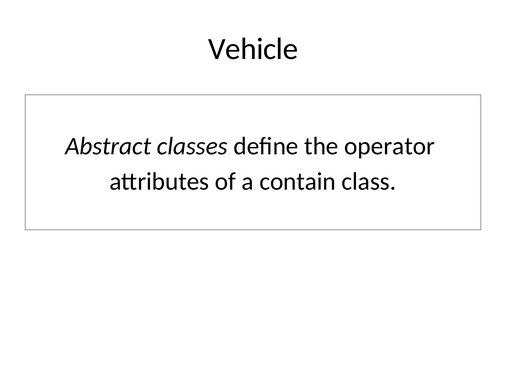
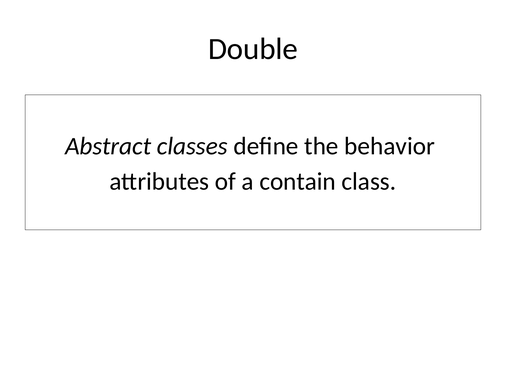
Vehicle: Vehicle -> Double (253, 49)
operator: operator -> behavior (390, 146)
